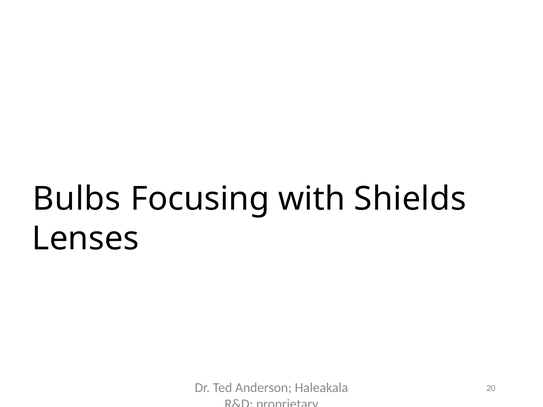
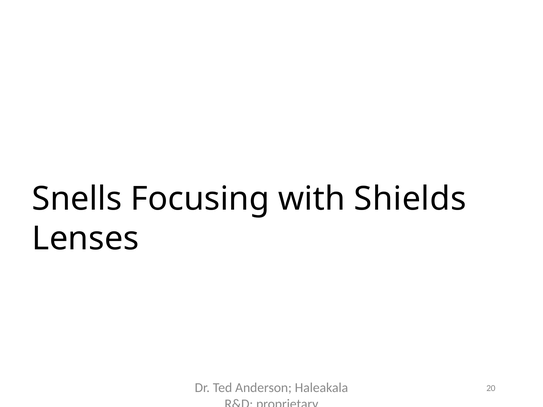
Bulbs: Bulbs -> Snells (77, 199)
